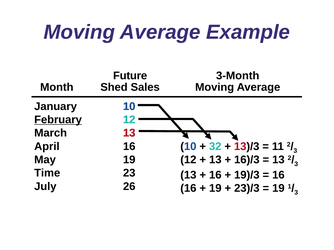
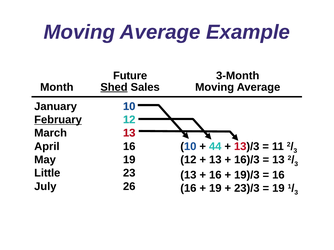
Shed underline: none -> present (114, 87)
32: 32 -> 44 (215, 147)
Time: Time -> Little (47, 173)
